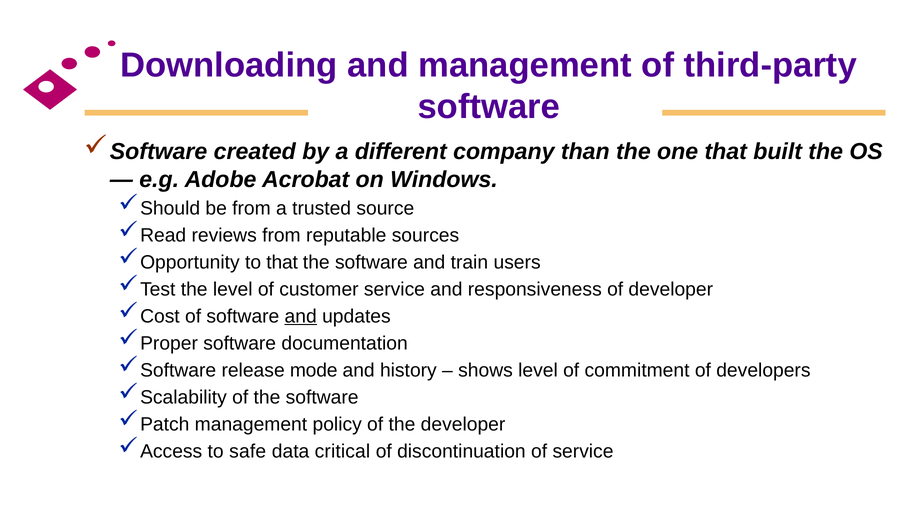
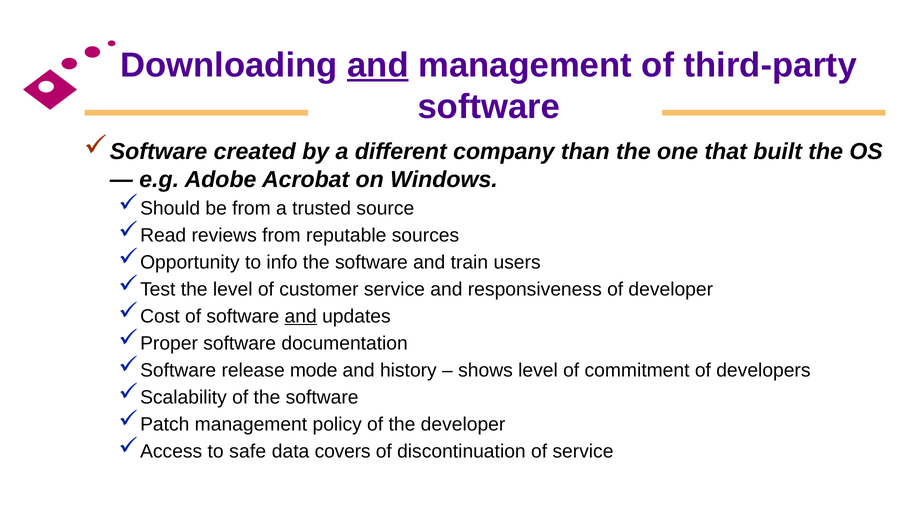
and underline: none -> present (378, 65)
to that: that -> info (282, 262)
critical: critical -> covers (343, 451)
